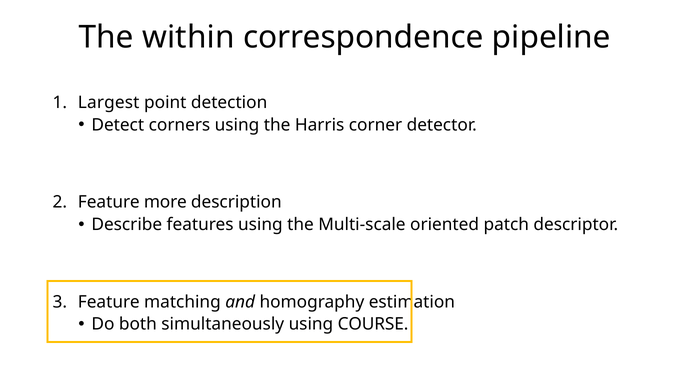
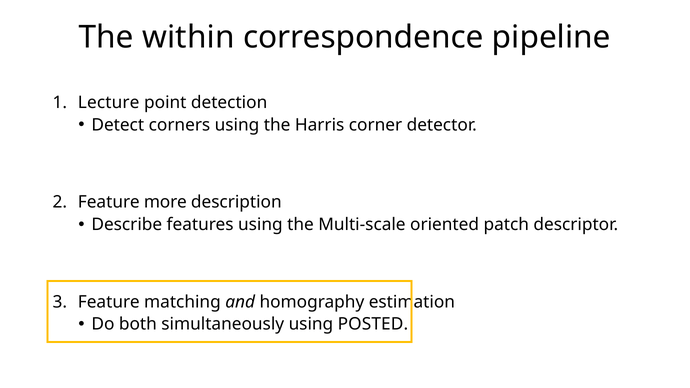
Largest: Largest -> Lecture (109, 103)
COURSE: COURSE -> POSTED (373, 324)
